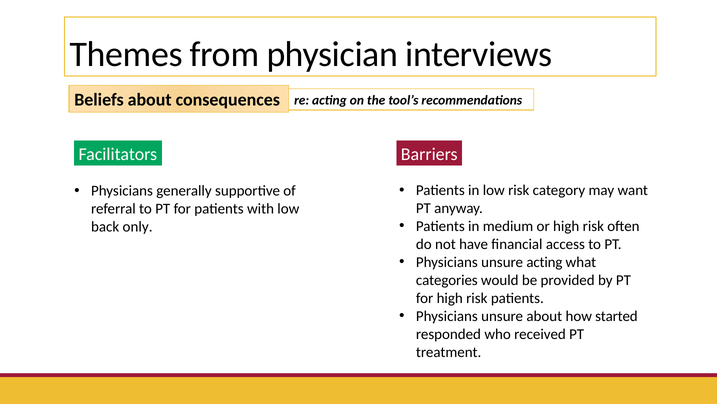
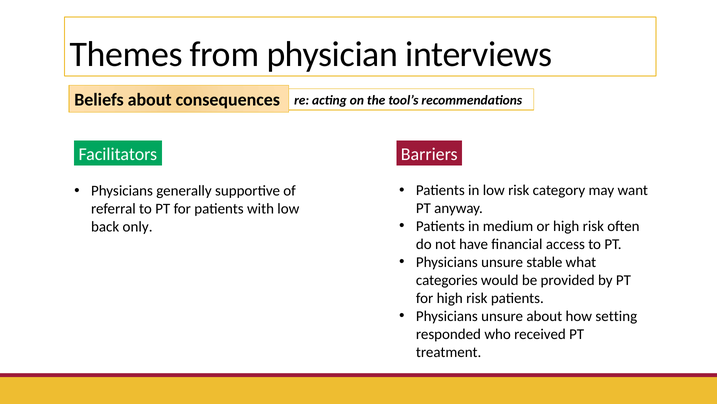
unsure acting: acting -> stable (544, 262)
started: started -> setting (616, 316)
